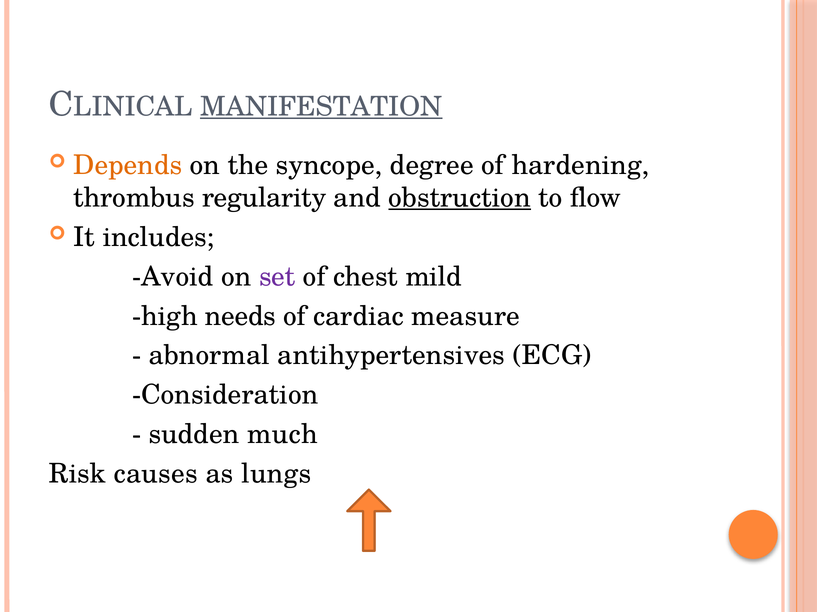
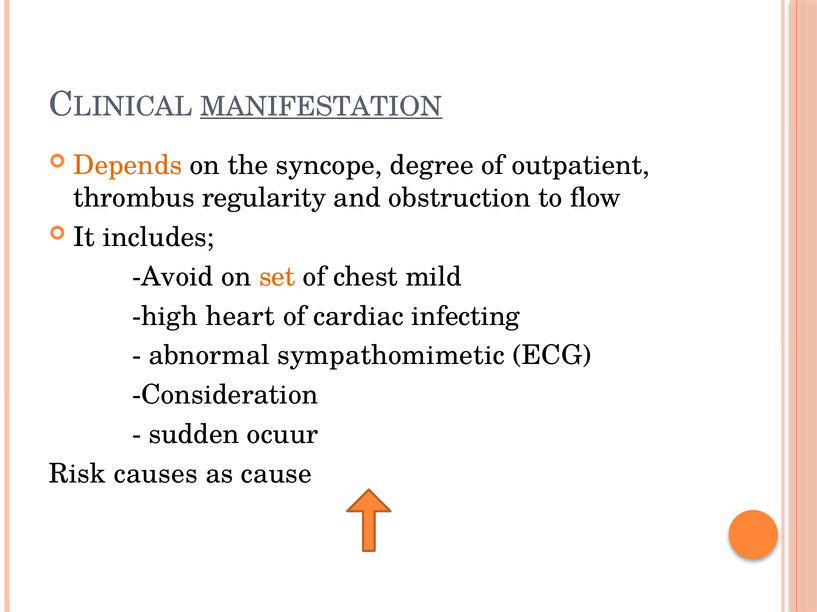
hardening: hardening -> outpatient (581, 165)
obstruction underline: present -> none (460, 198)
set colour: purple -> orange (277, 277)
needs: needs -> heart (240, 316)
measure: measure -> infecting (466, 316)
antihypertensives: antihypertensives -> sympathomimetic (391, 356)
much: much -> ocuur (283, 435)
lungs: lungs -> cause (276, 474)
